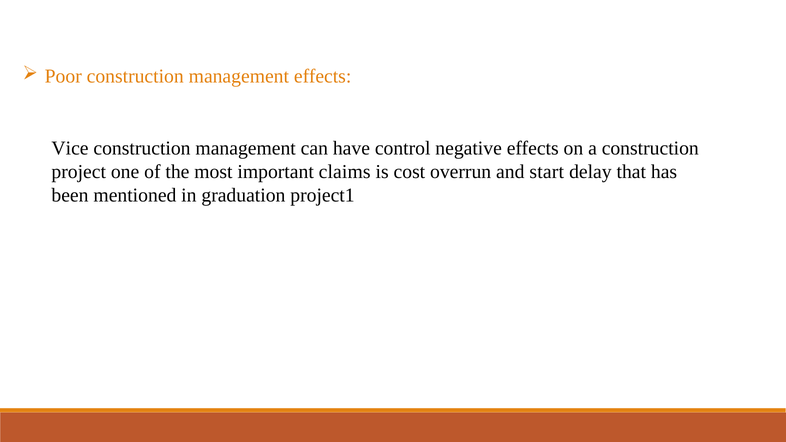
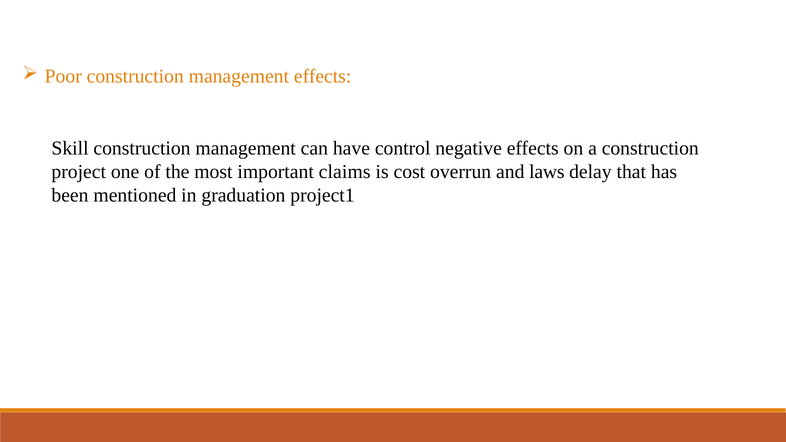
Vice: Vice -> Skill (70, 148)
start: start -> laws (547, 172)
